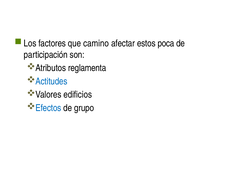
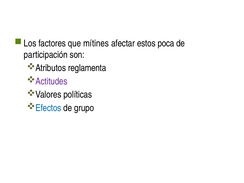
camino: camino -> mítines (96, 43)
Actitudes colour: blue -> purple (51, 81)
edificios: edificios -> políticas (78, 95)
